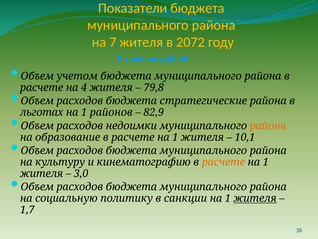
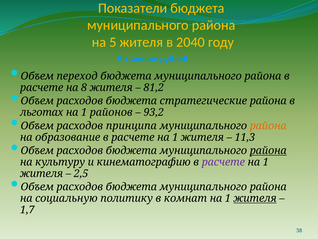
7: 7 -> 5 (113, 42)
2072: 2072 -> 2040 (191, 42)
учетом: учетом -> переход (77, 76)
4: 4 -> 8 (84, 87)
79,8: 79,8 -> 81,2 (154, 87)
82,9: 82,9 -> 93,2 (154, 112)
недоимки: недоимки -> принципа (131, 126)
10,1: 10,1 -> 11,3 (245, 137)
района underline: none -> present (268, 150)
расчете colour: orange -> purple (223, 162)
3,0: 3,0 -> 2,5 (81, 173)
санкции: санкции -> комнат (185, 198)
